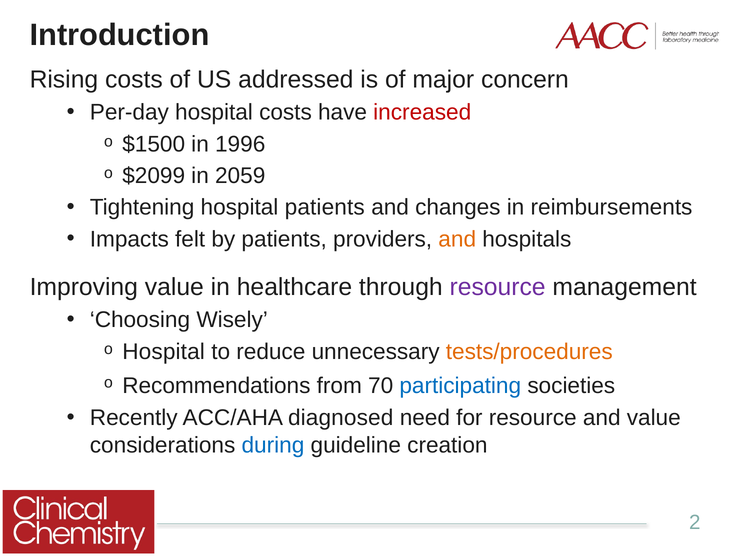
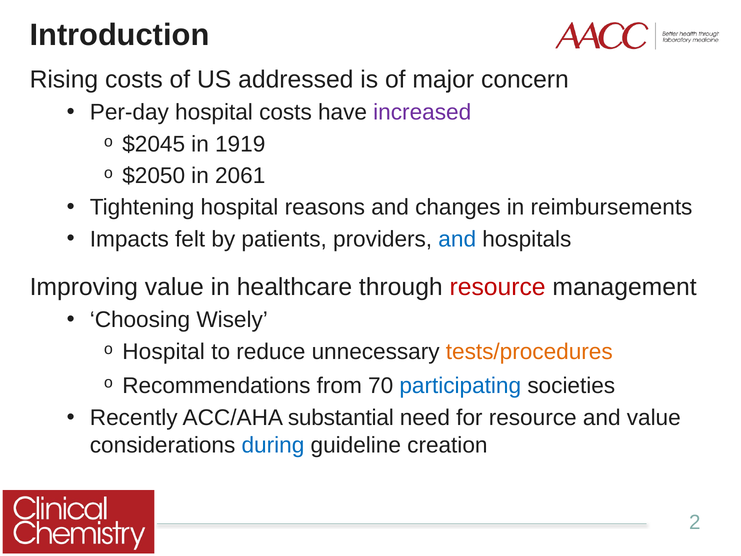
increased colour: red -> purple (422, 112)
$1500: $1500 -> $2045 (154, 144)
1996: 1996 -> 1919 (240, 144)
$2099: $2099 -> $2050 (154, 176)
2059: 2059 -> 2061 (240, 176)
hospital patients: patients -> reasons (325, 207)
and colour: orange -> blue (457, 239)
resource colour: purple -> red (498, 287)
diagnosed: diagnosed -> substantial (341, 418)
